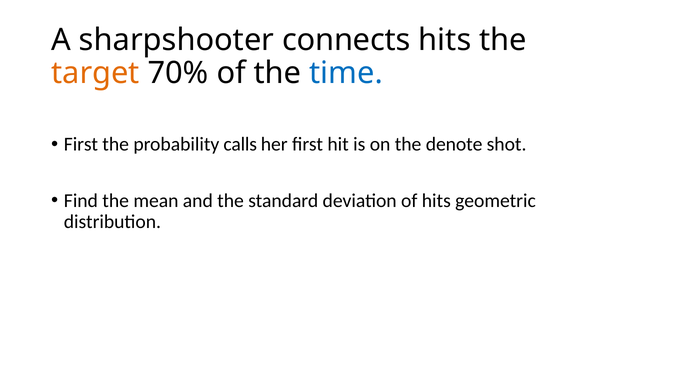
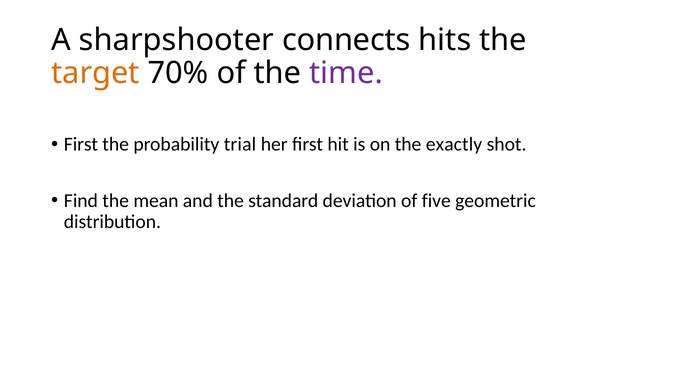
time colour: blue -> purple (346, 73)
calls: calls -> trial (240, 144)
denote: denote -> exactly (454, 144)
of hits: hits -> five (436, 201)
